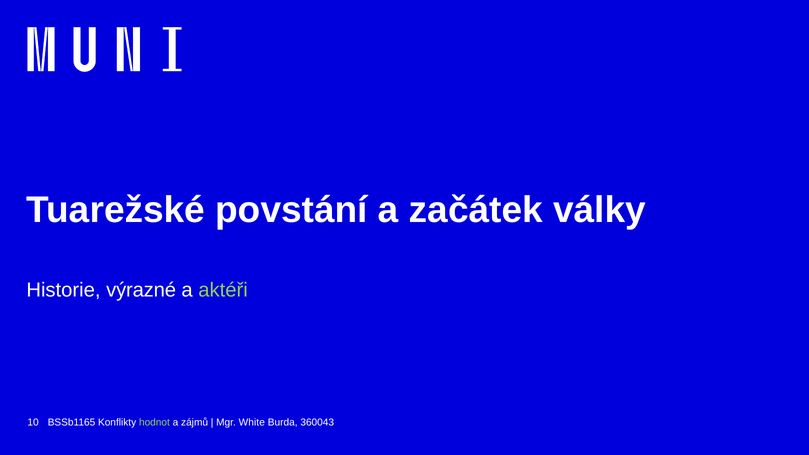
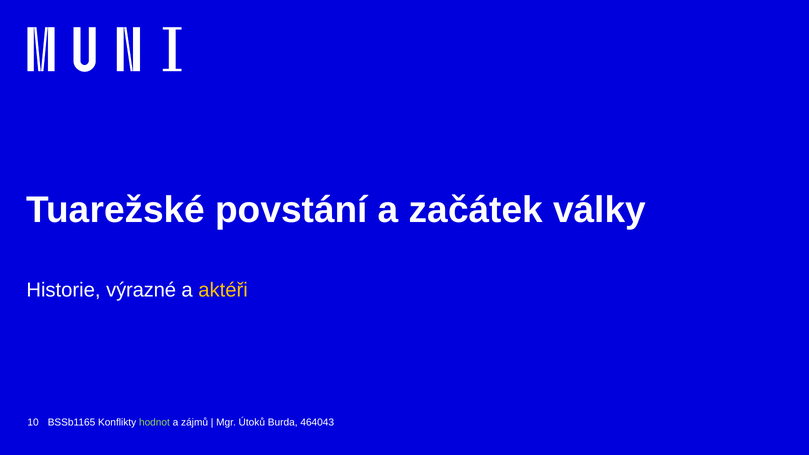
aktéři colour: light green -> yellow (223, 290)
White: White -> Útoků (252, 422)
360043: 360043 -> 464043 (317, 422)
